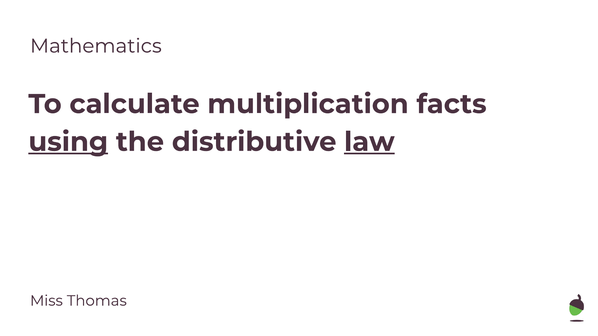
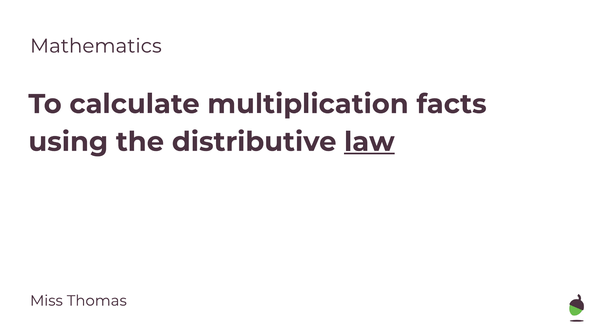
using underline: present -> none (68, 142)
